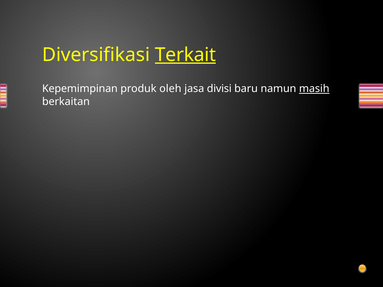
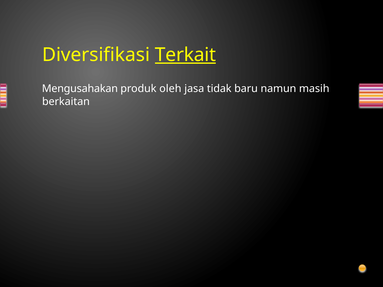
Kepemimpinan: Kepemimpinan -> Mengusahakan (80, 89)
divisi: divisi -> tidak (219, 89)
masih underline: present -> none (314, 89)
